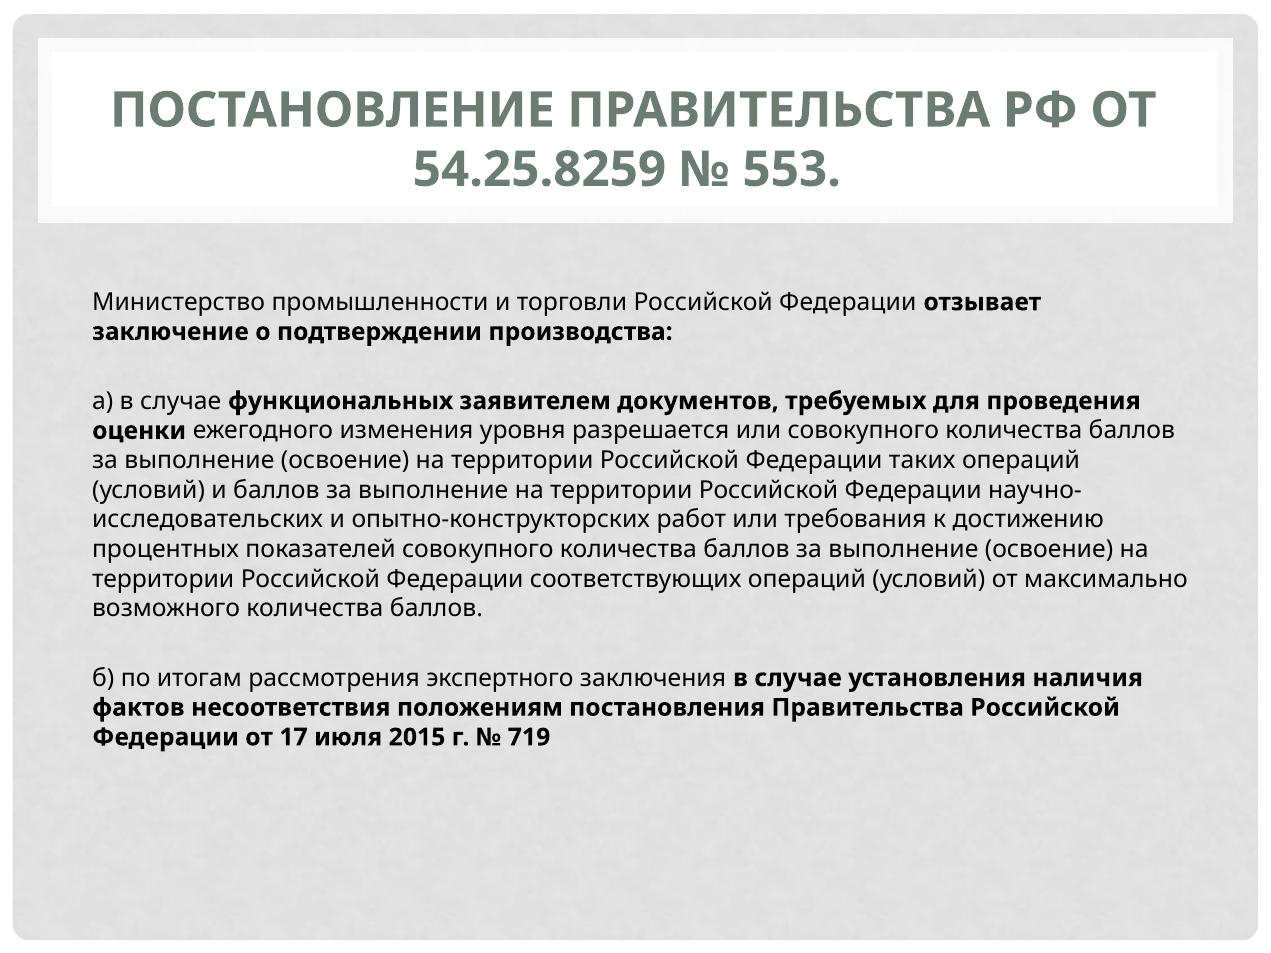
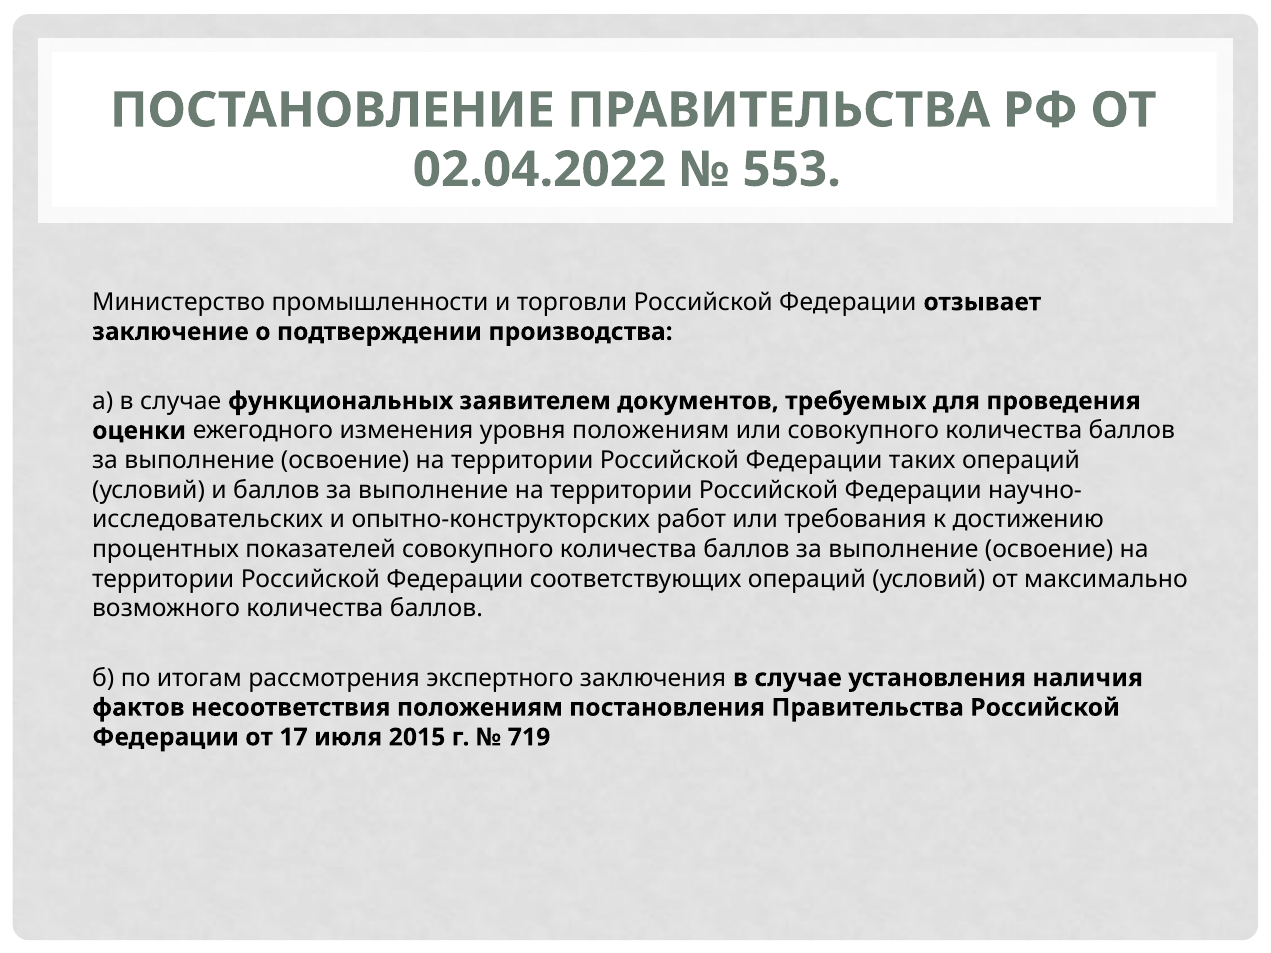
54.25.8259: 54.25.8259 -> 02.04.2022 (539, 170)
уровня разрешается: разрешается -> положениям (651, 431)
